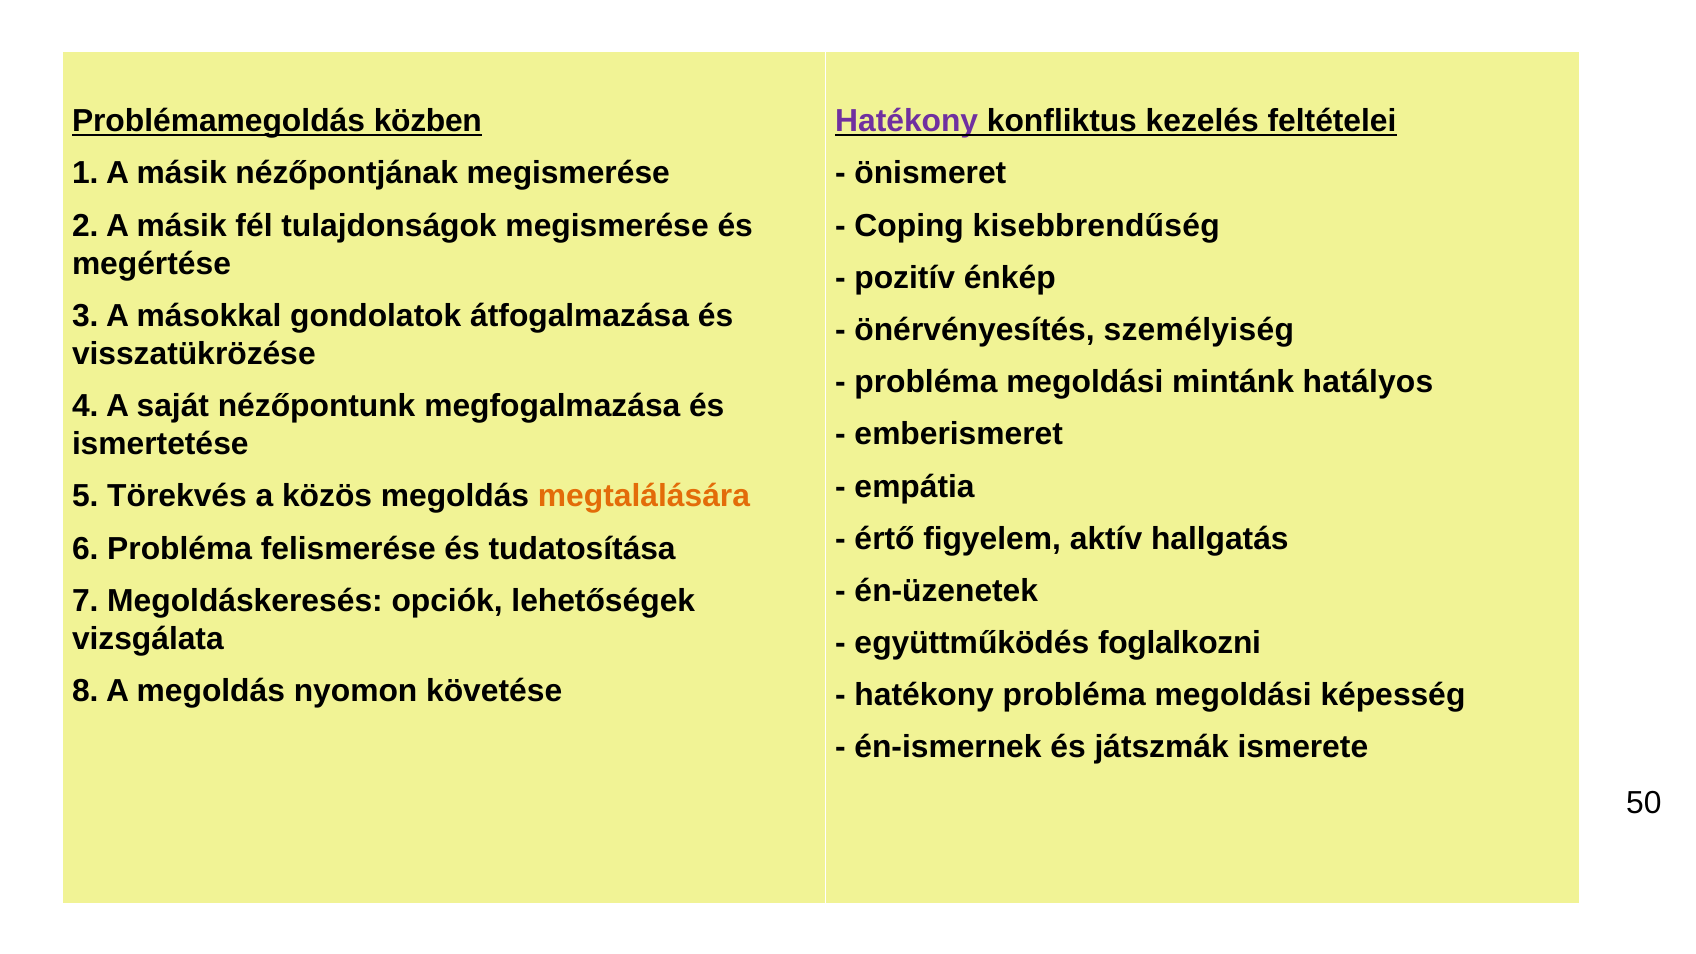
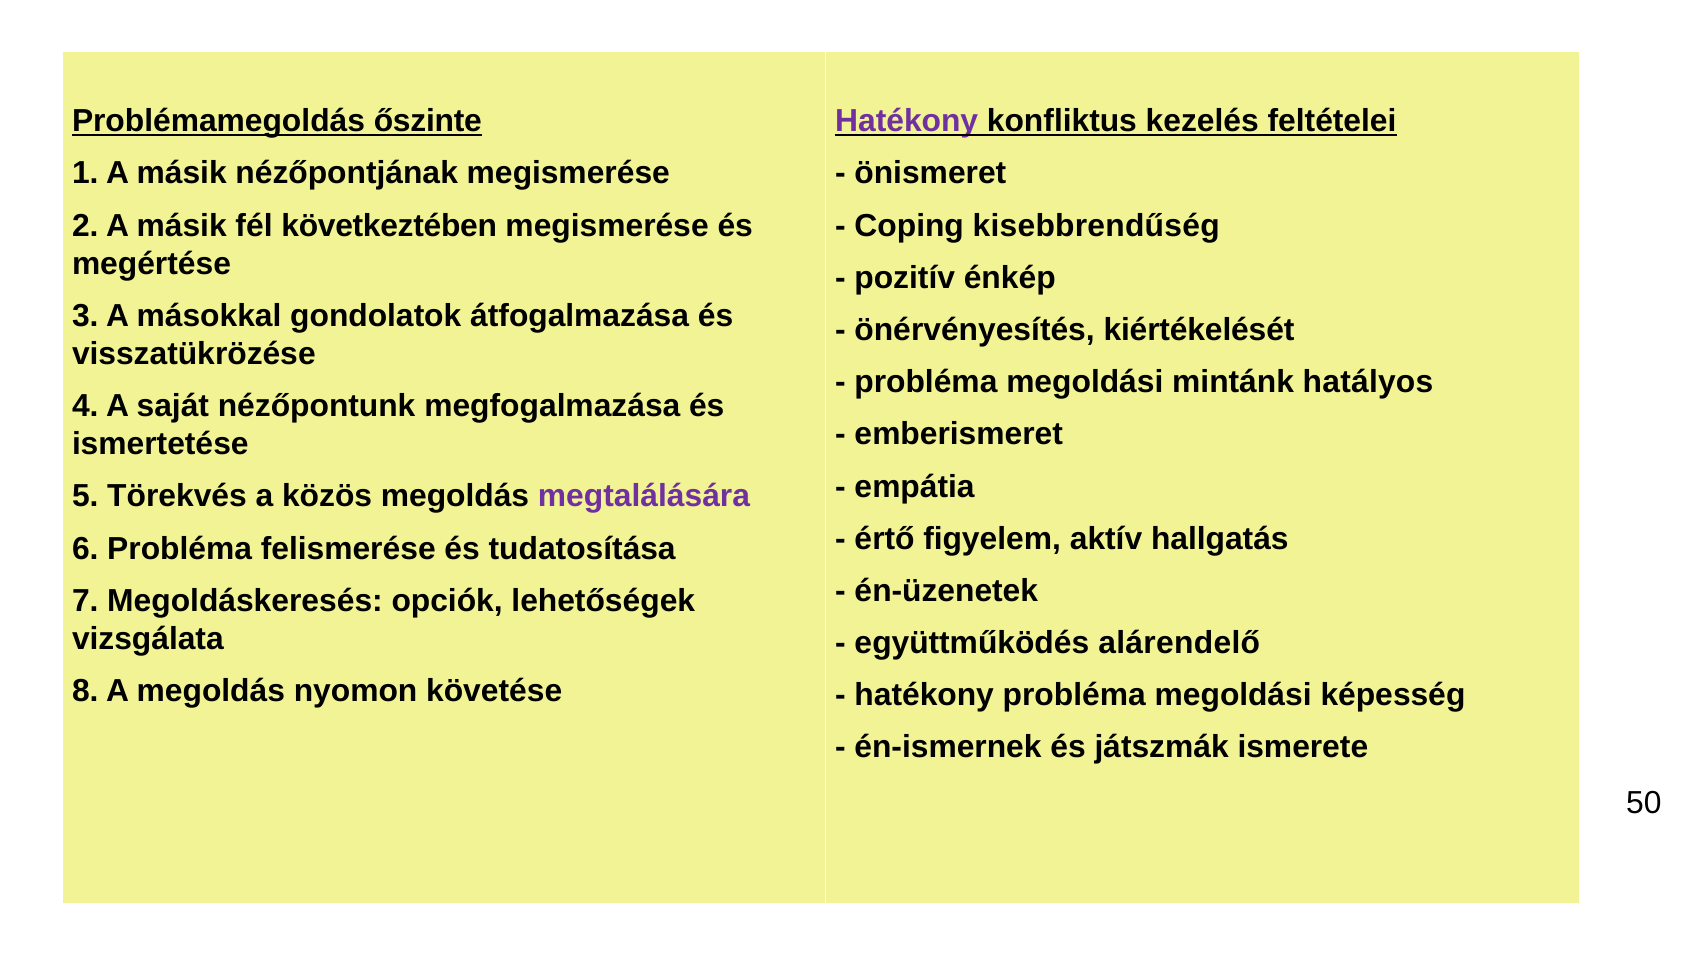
közben: közben -> őszinte (428, 121)
tulajdonságok: tulajdonságok -> következtében (389, 226)
személyiség: személyiség -> kiértékelését (1199, 330)
megtalálására colour: orange -> purple (644, 496)
foglalkozni: foglalkozni -> alárendelő (1179, 643)
